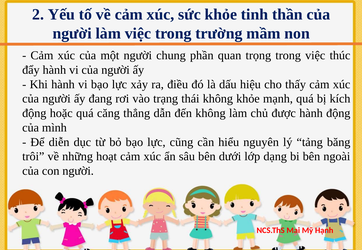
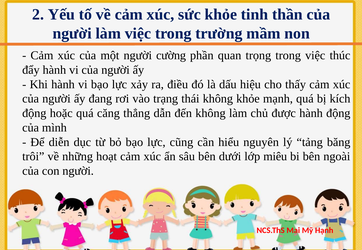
chung: chung -> cường (171, 56)
dạng: dạng -> miêu (275, 157)
